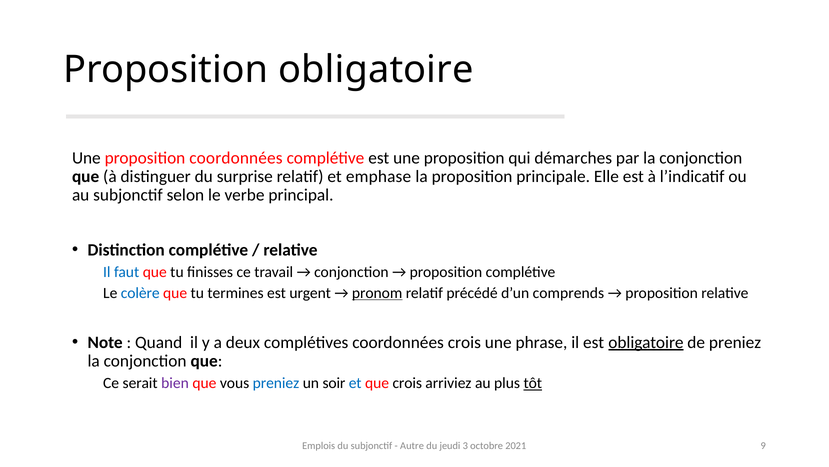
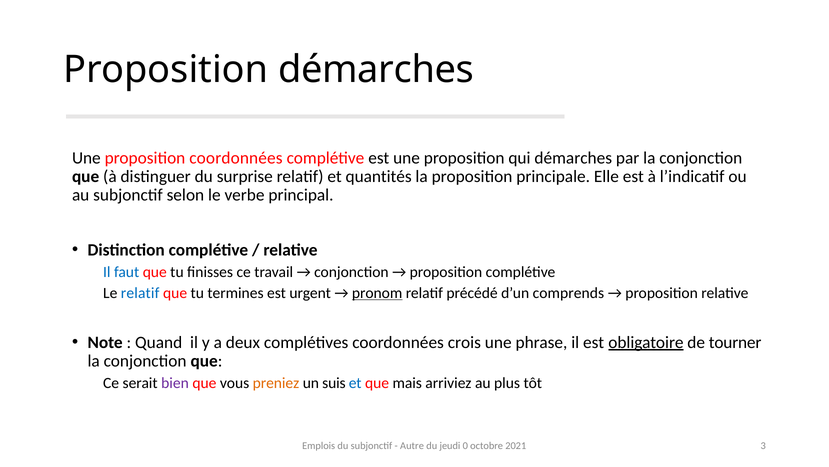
Proposition obligatoire: obligatoire -> démarches (376, 70)
emphase: emphase -> quantités (379, 176)
Le colère: colère -> relatif (140, 293)
de preniez: preniez -> tourner (735, 342)
preniez colour: blue -> orange (276, 383)
soir: soir -> suis (334, 383)
que crois: crois -> mais (407, 383)
tôt underline: present -> none (533, 383)
3: 3 -> 0 (465, 445)
9: 9 -> 3 (763, 445)
